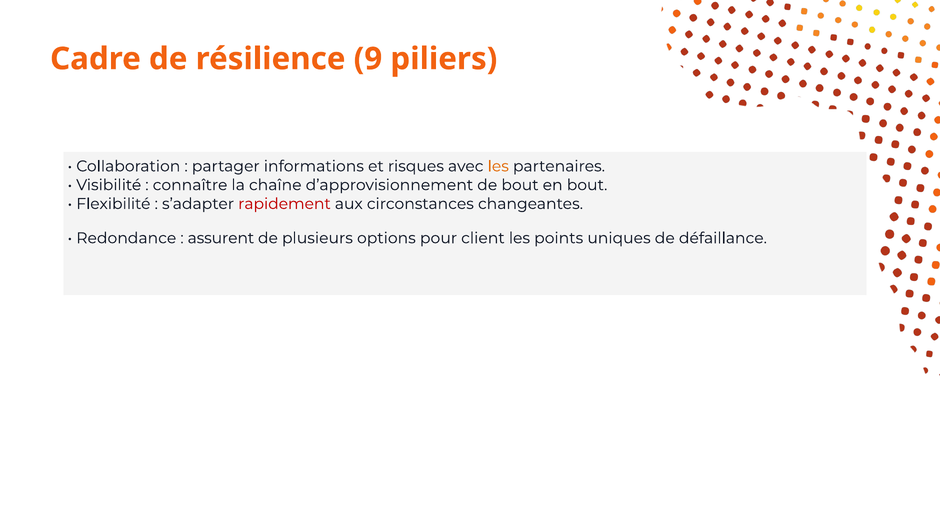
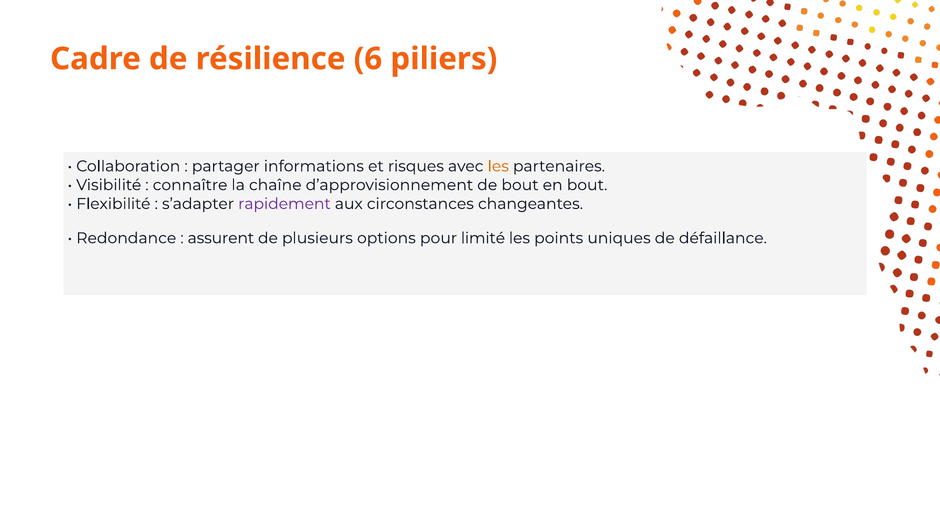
9: 9 -> 6 (368, 59)
rapidement colour: red -> purple (284, 204)
client: client -> limité (483, 238)
